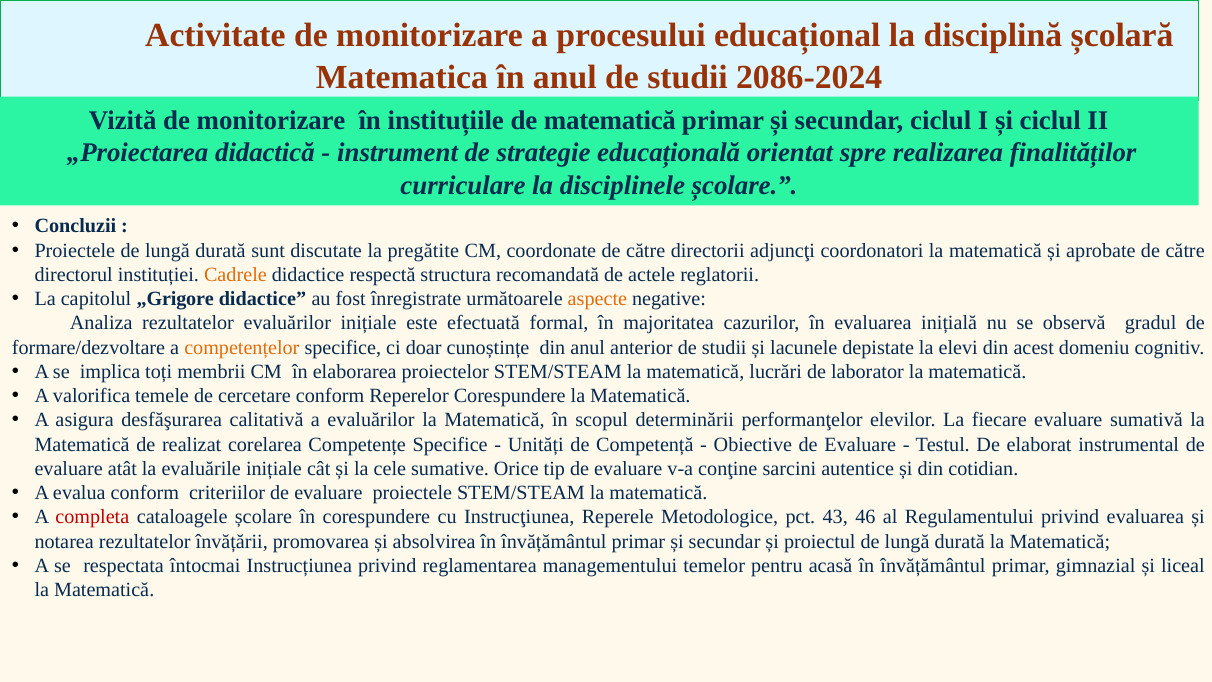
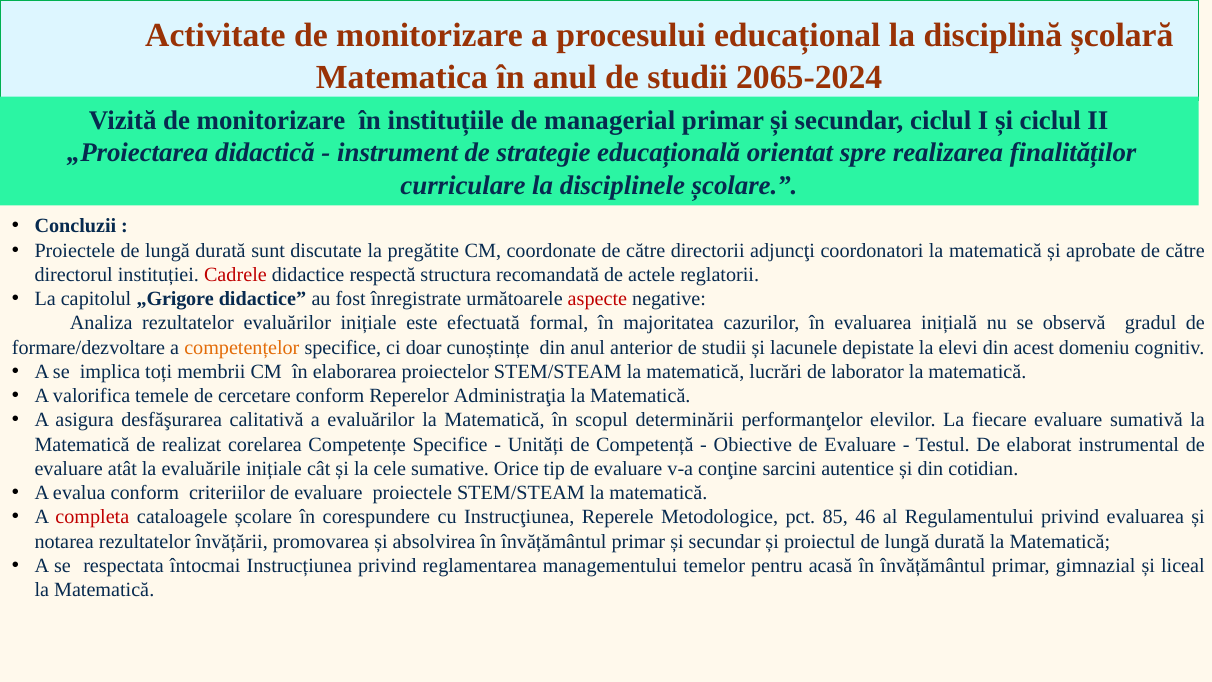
2086-2024: 2086-2024 -> 2065-2024 (809, 77)
de matematică: matematică -> managerial (610, 121)
Cadrele colour: orange -> red (235, 275)
aspecte colour: orange -> red (597, 299)
Reperelor Corespundere: Corespundere -> Administraţia (510, 396)
43: 43 -> 85 (835, 517)
